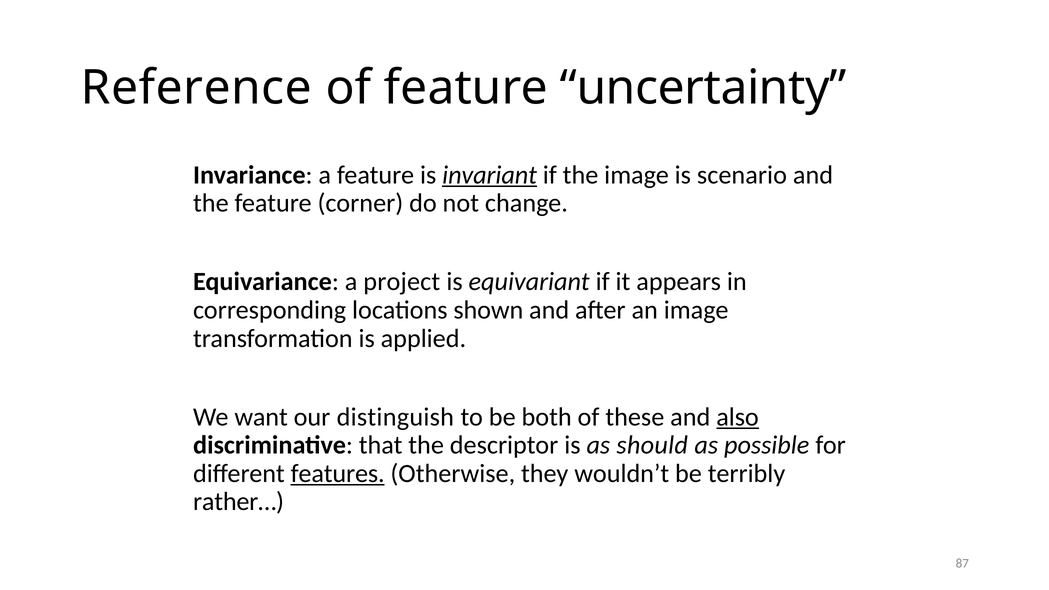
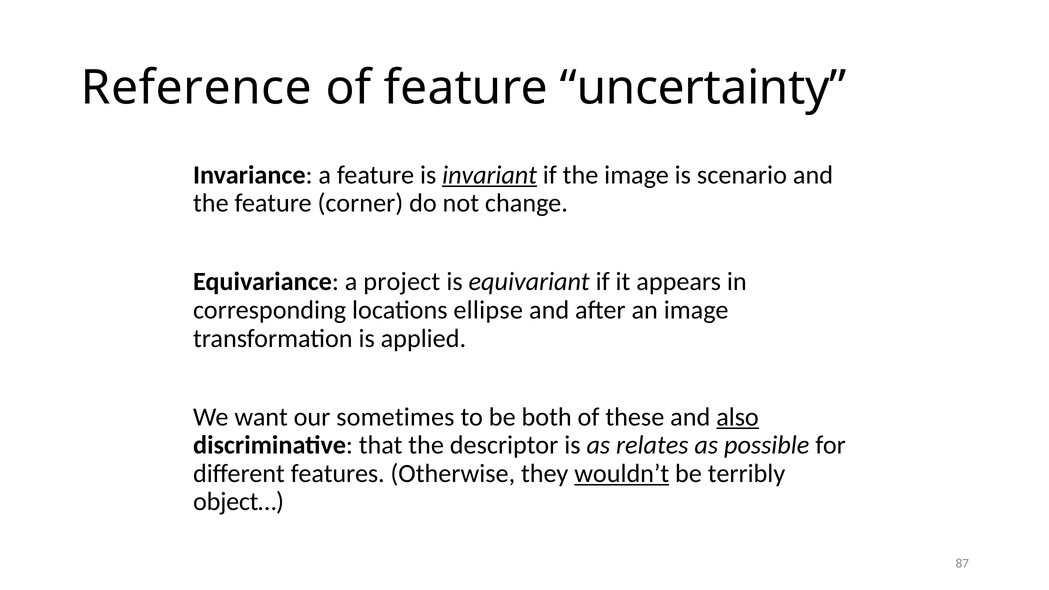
shown: shown -> ellipse (488, 310)
distinguish: distinguish -> sometimes (395, 417)
should: should -> relates (652, 445)
features underline: present -> none (338, 474)
wouldn’t underline: none -> present (622, 474)
rather…: rather… -> object… (239, 502)
